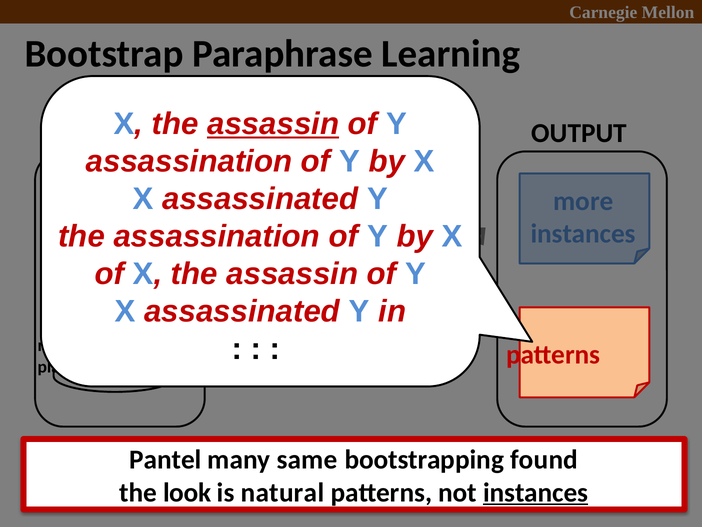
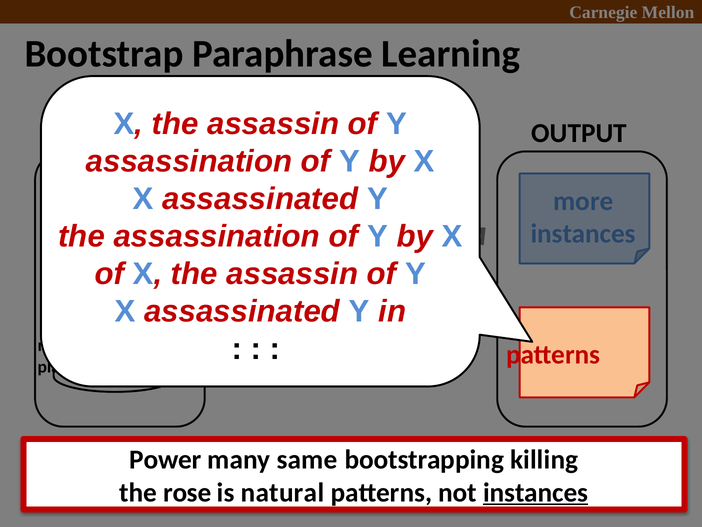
assassin underline: present -> none (273, 124)
Pantel: Pantel -> Power (165, 459)
found: found -> killing (544, 459)
look: look -> rose (187, 492)
